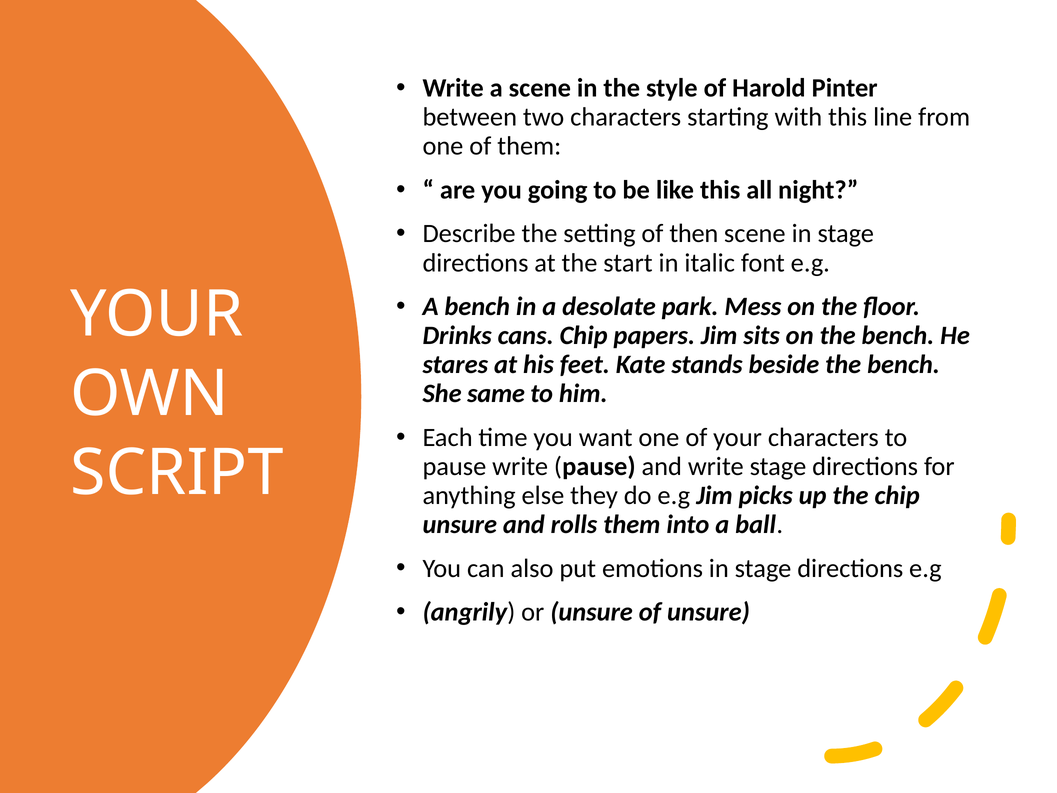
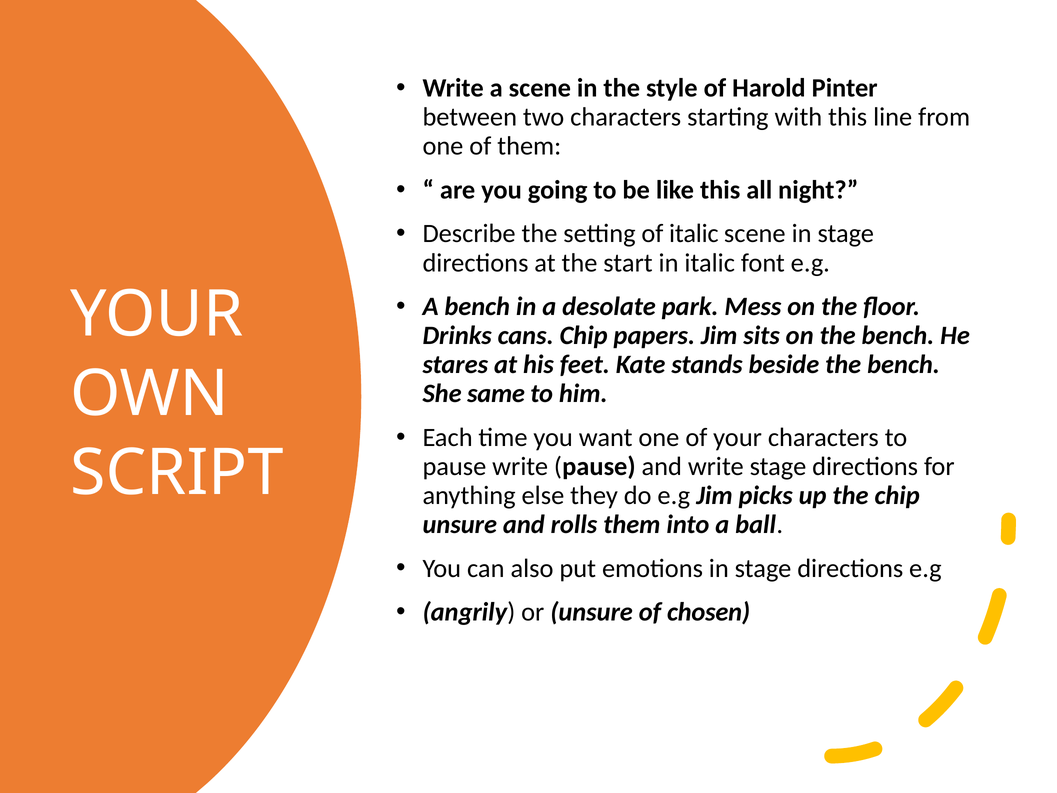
of then: then -> italic (694, 234)
of unsure: unsure -> chosen (709, 612)
